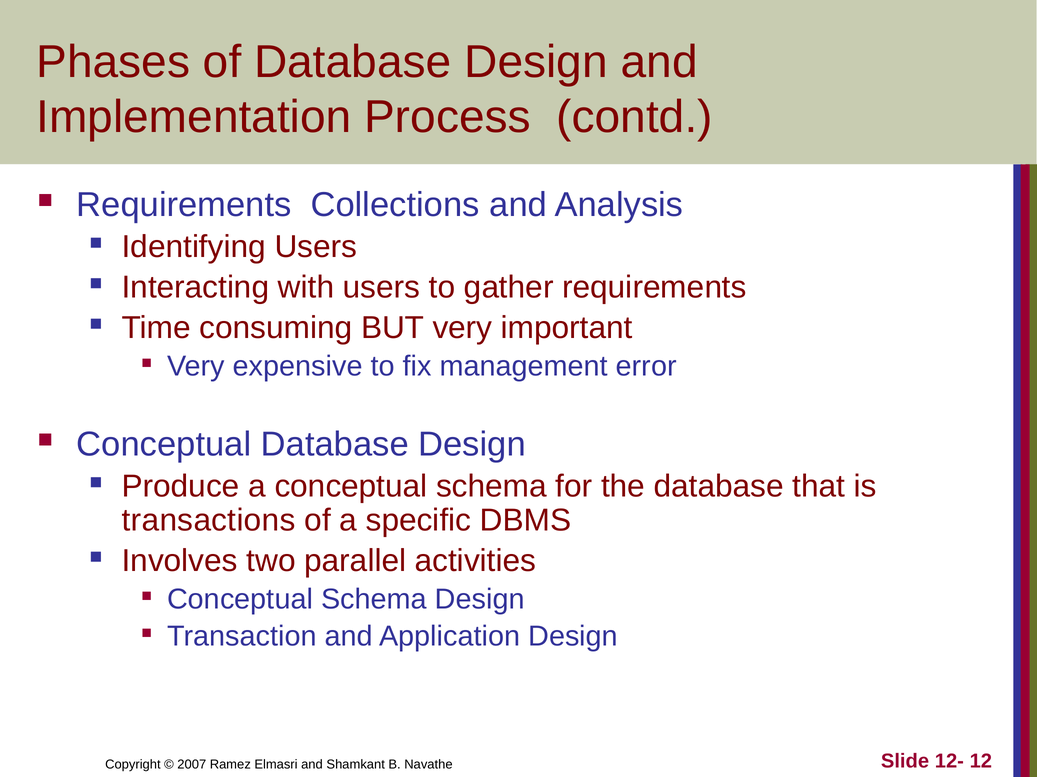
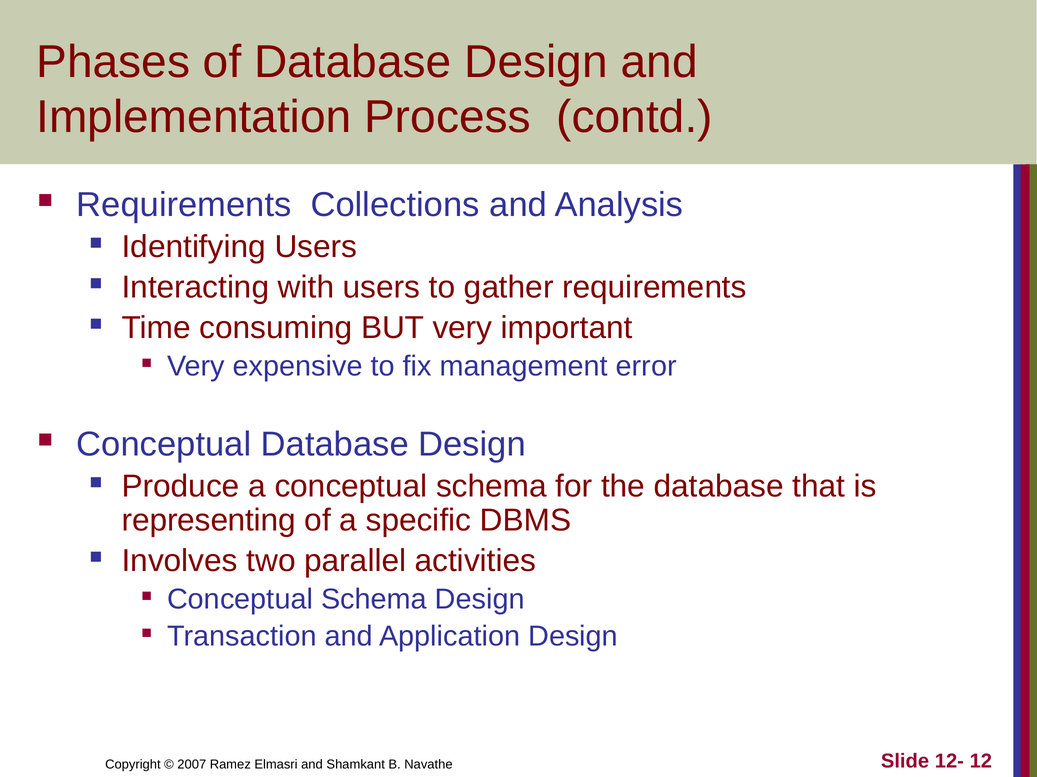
transactions: transactions -> representing (209, 521)
